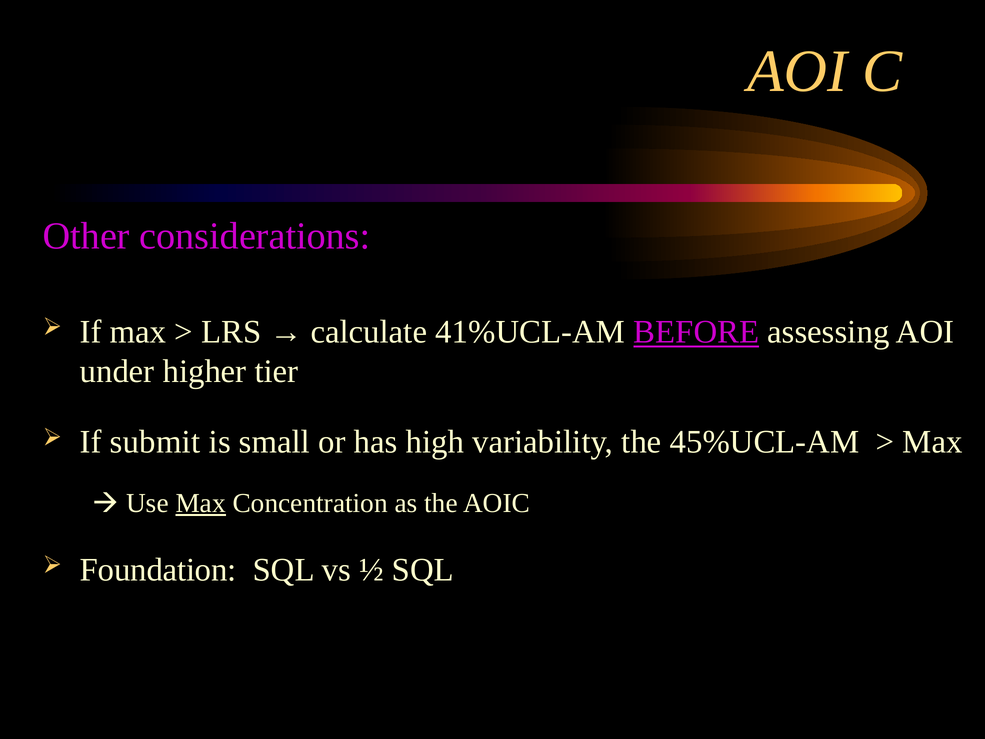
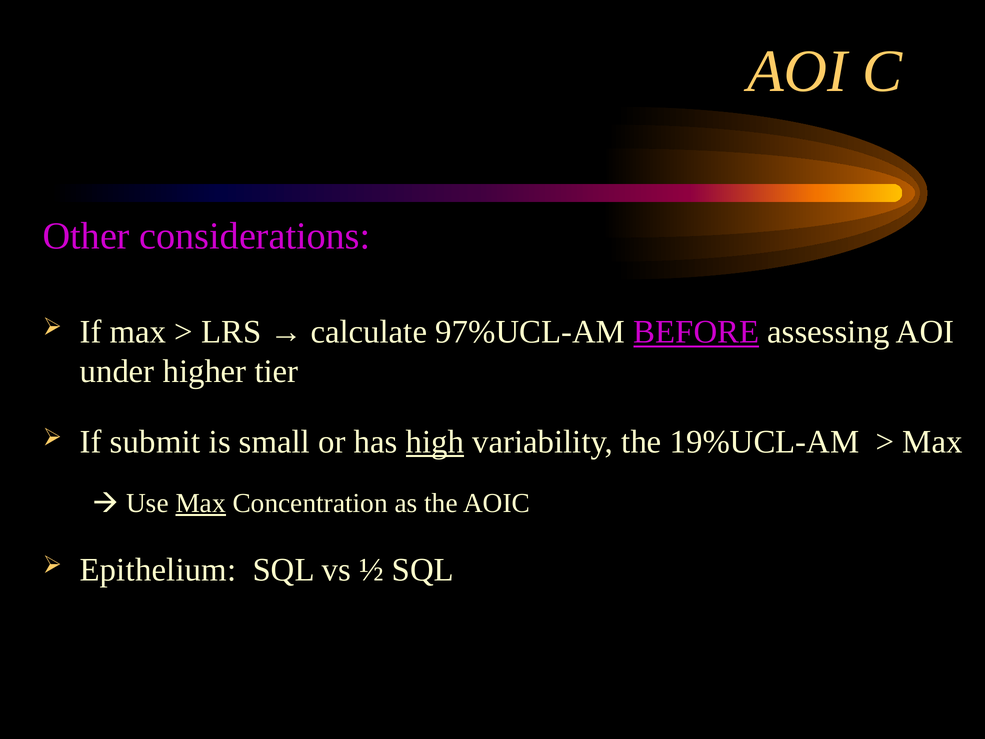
41%UCL-AM: 41%UCL-AM -> 97%UCL-AM (530, 332)
high underline: none -> present (435, 442)
45%UCL-AM: 45%UCL-AM -> 19%UCL-AM (765, 442)
Foundation: Foundation -> Epithelium (158, 570)
